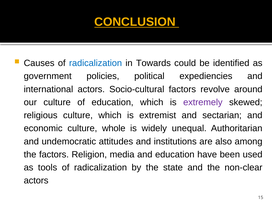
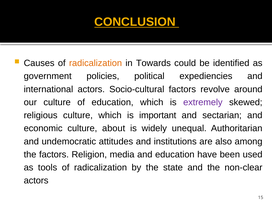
radicalization colour: blue -> orange (96, 63)
extremist: extremist -> important (158, 115)
whole: whole -> about (114, 128)
